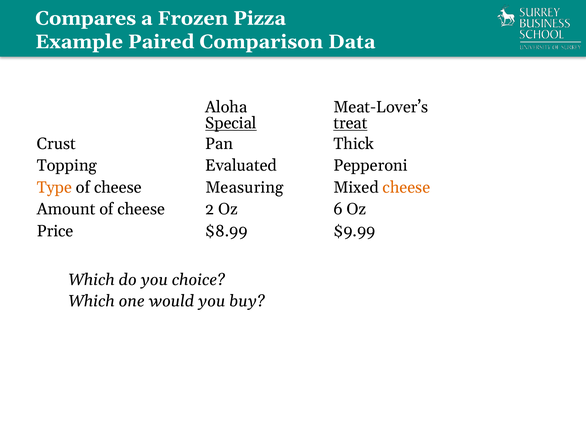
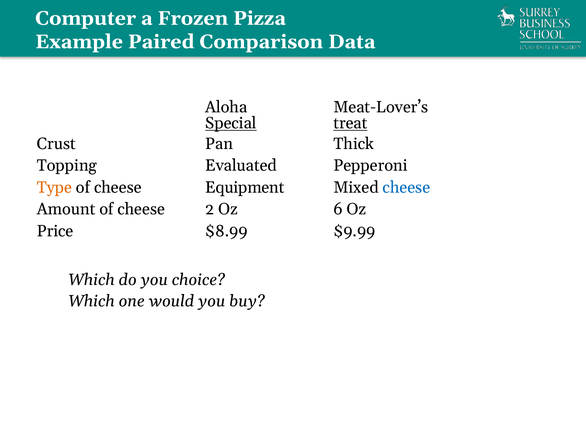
Compares: Compares -> Computer (86, 18)
Measuring: Measuring -> Equipment (245, 187)
cheese colour: orange -> blue (406, 187)
